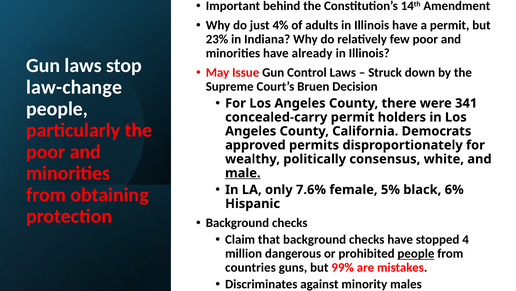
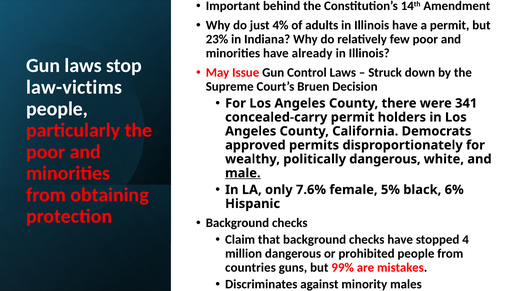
law-change: law-change -> law-victims (74, 87)
politically consensus: consensus -> dangerous (385, 159)
people underline: present -> none (416, 253)
